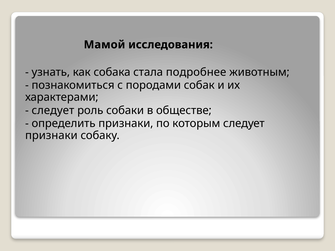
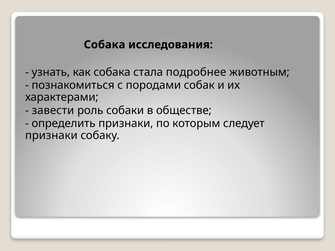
Мамой: Мамой -> Собака (105, 45)
следует: следует -> завести (53, 110)
